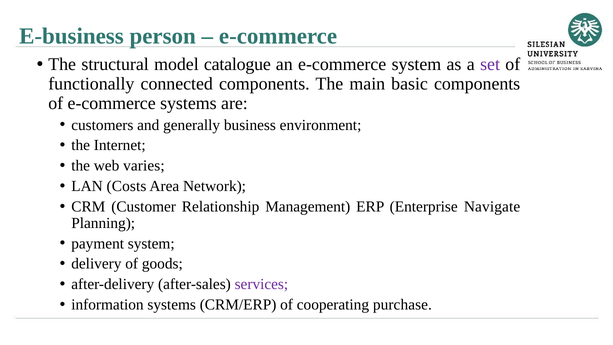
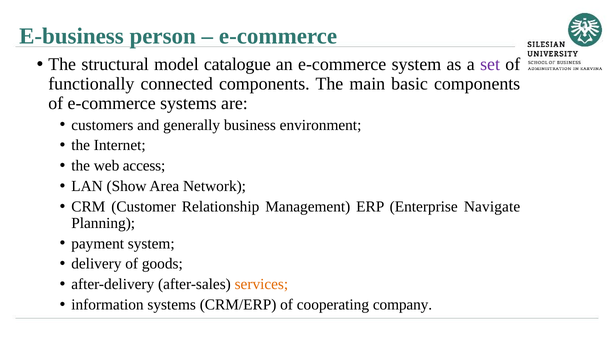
varies: varies -> access (144, 166)
Costs: Costs -> Show (127, 186)
services colour: purple -> orange (261, 284)
purchase: purchase -> company (403, 305)
